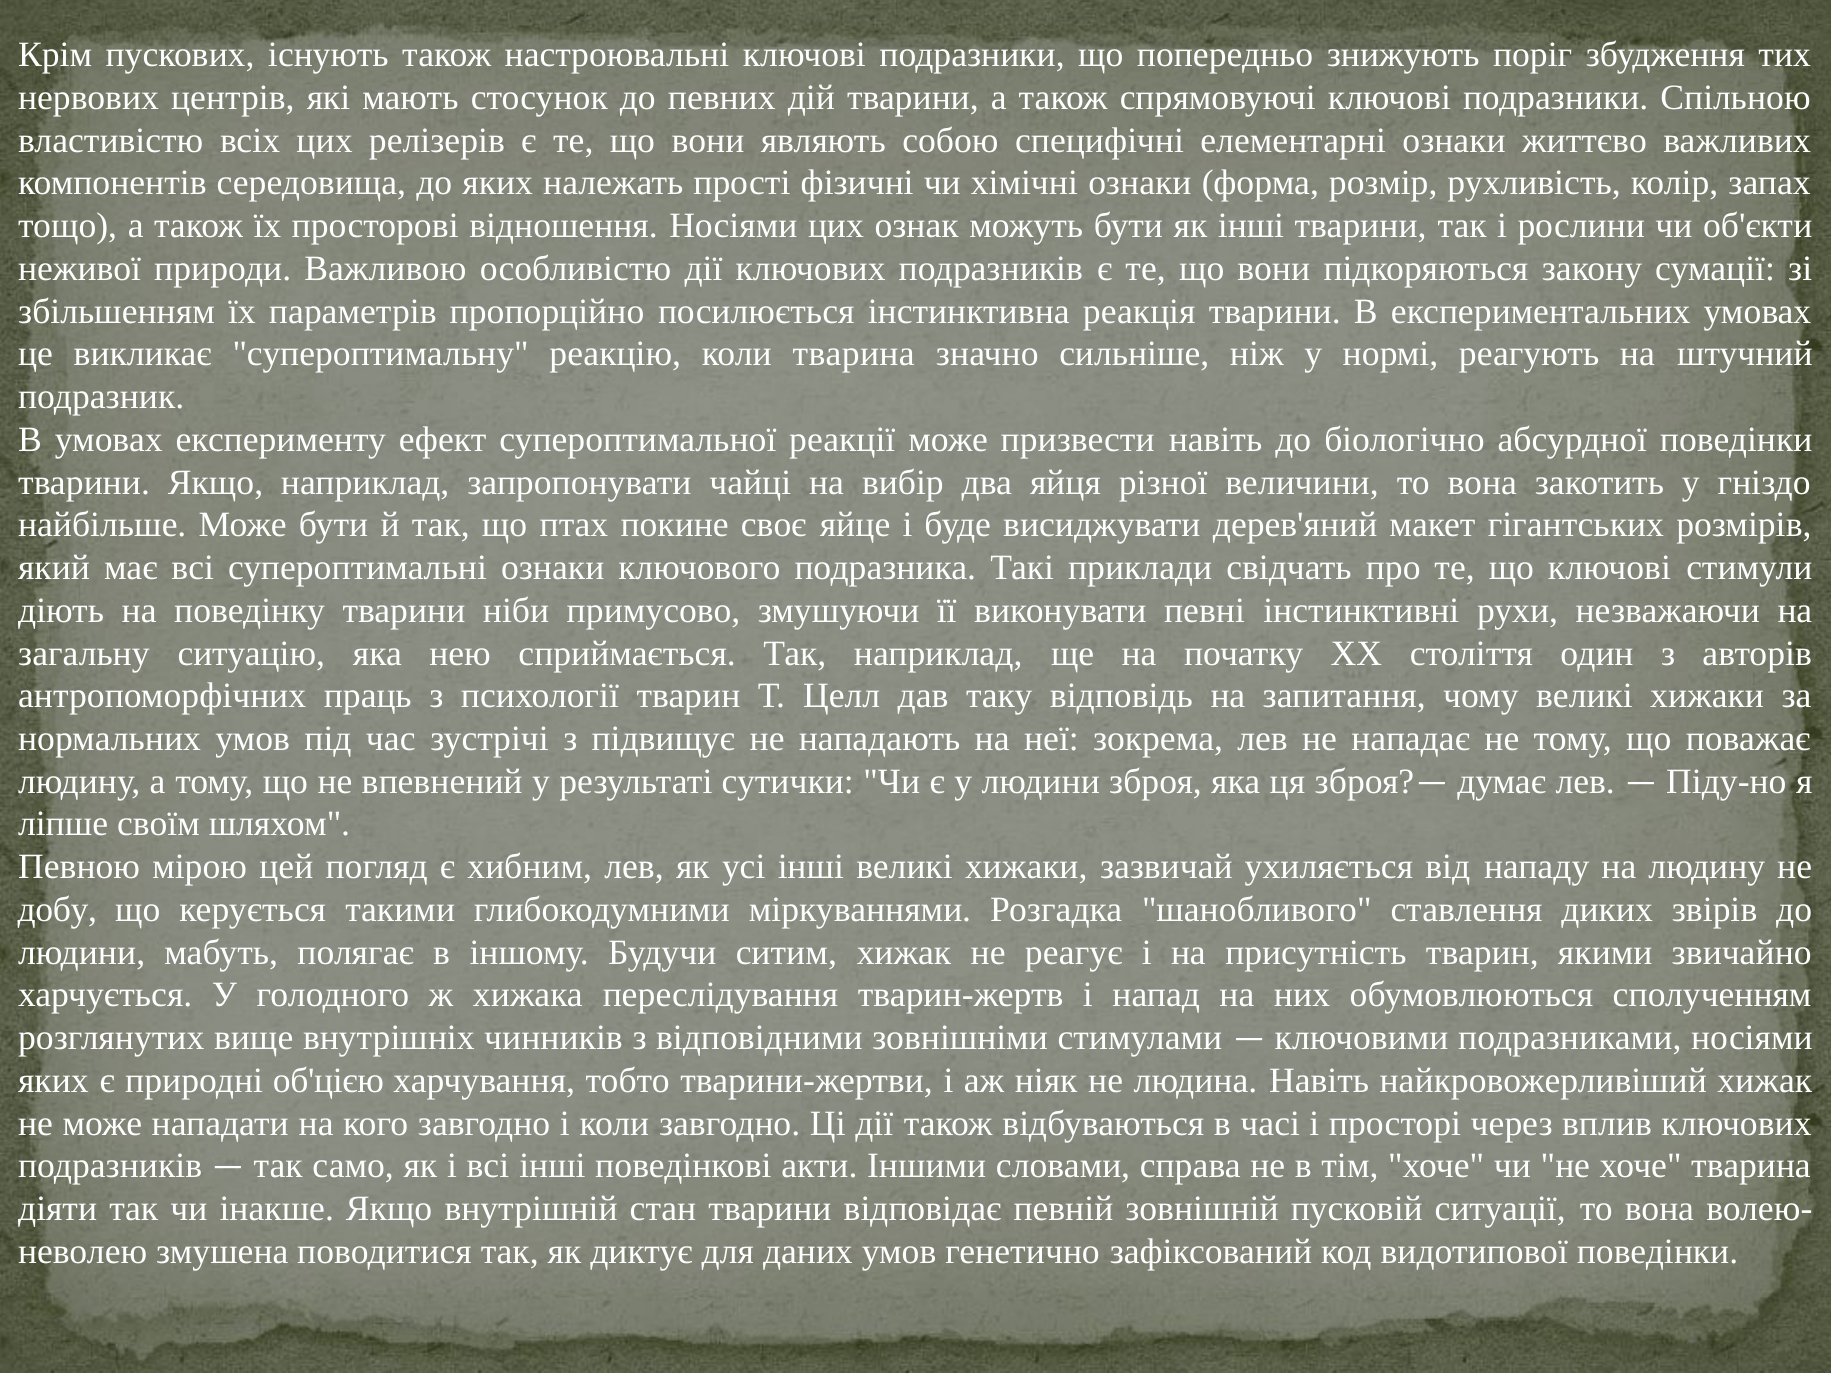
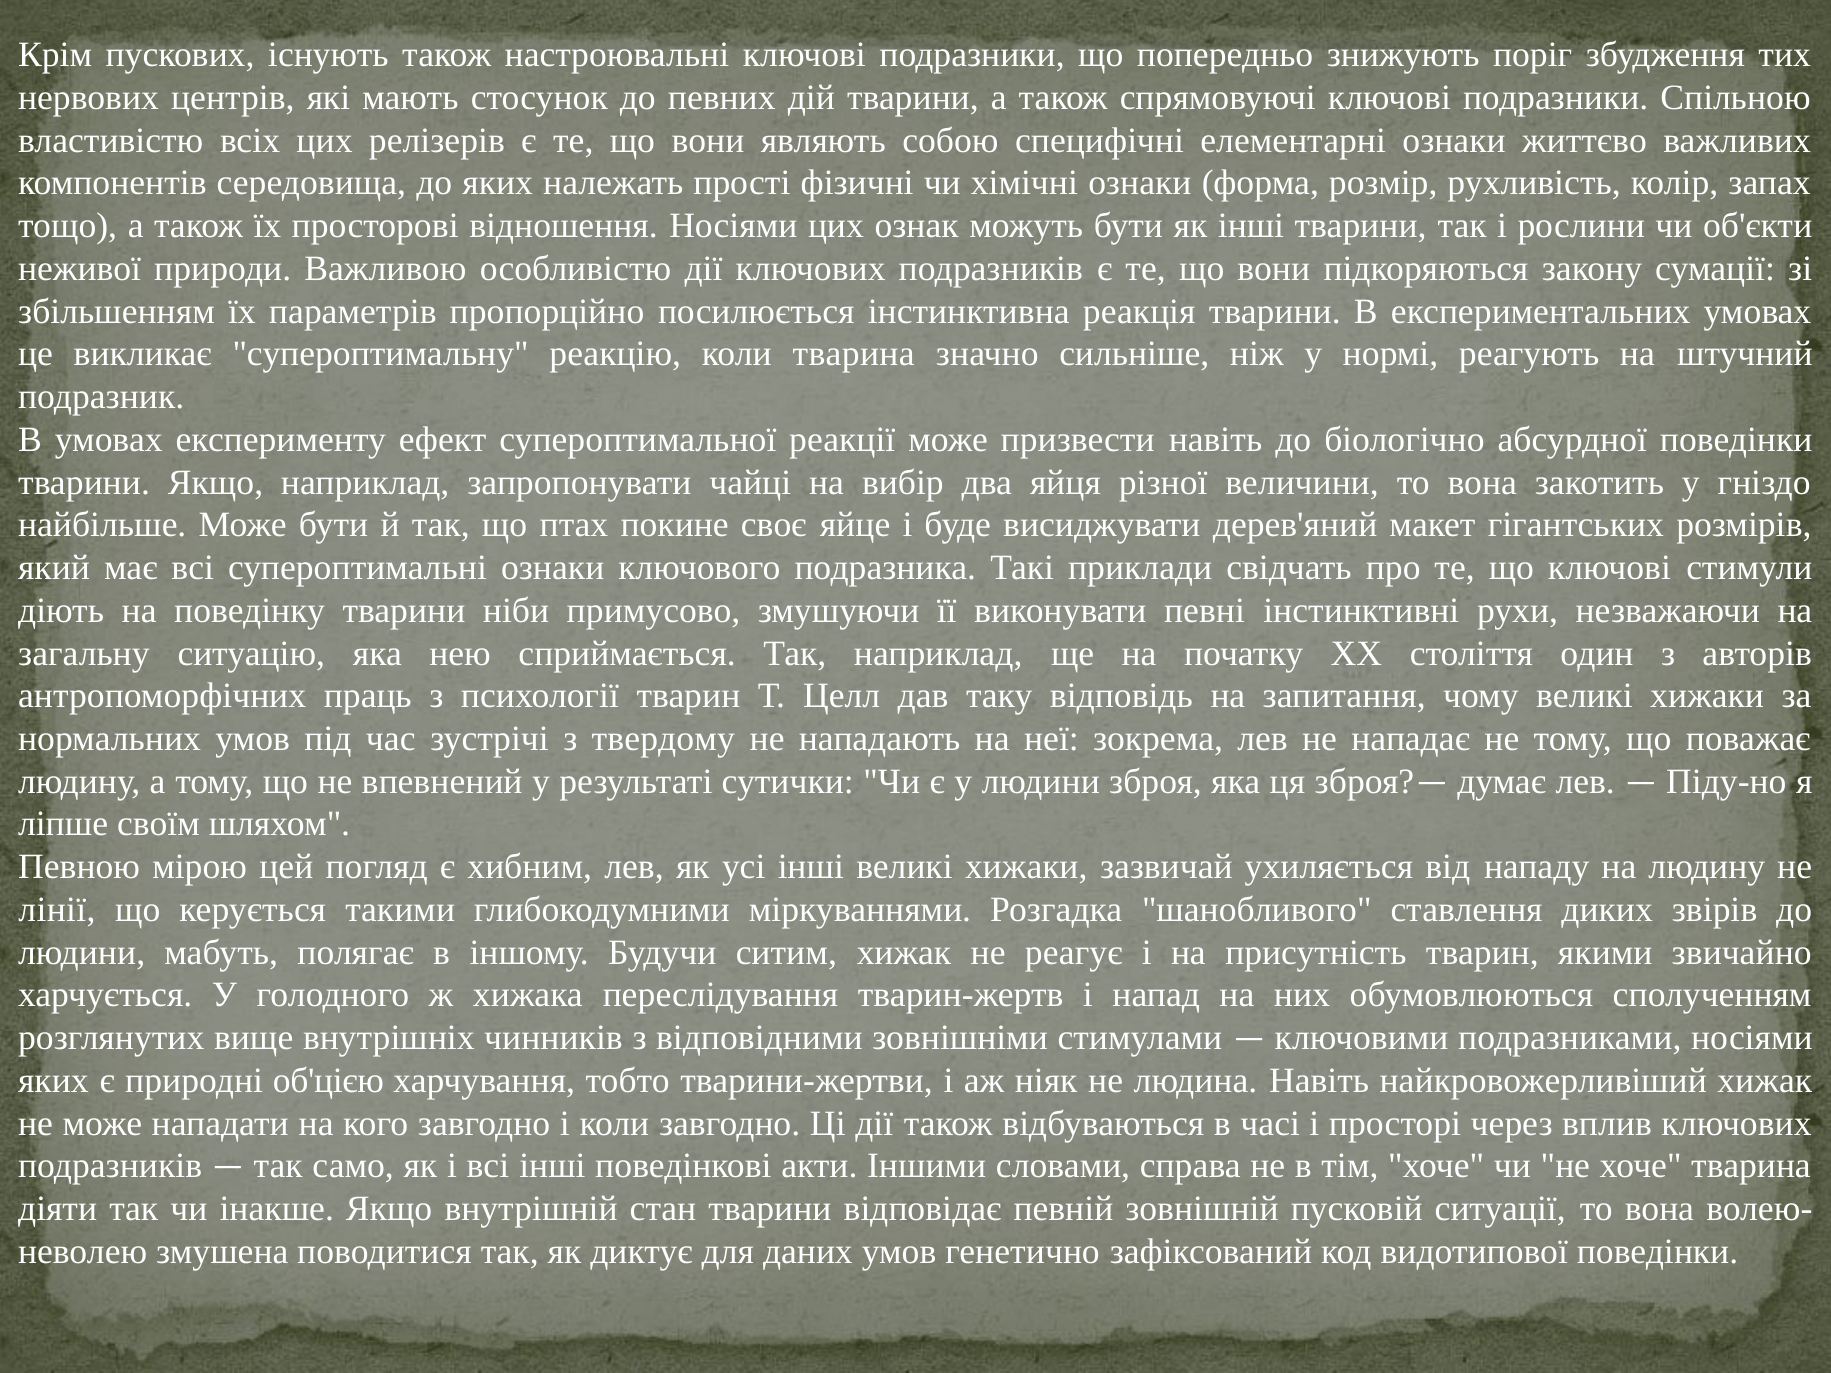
підвищує: підвищує -> твердому (663, 739)
добу: добу -> лінії (57, 910)
